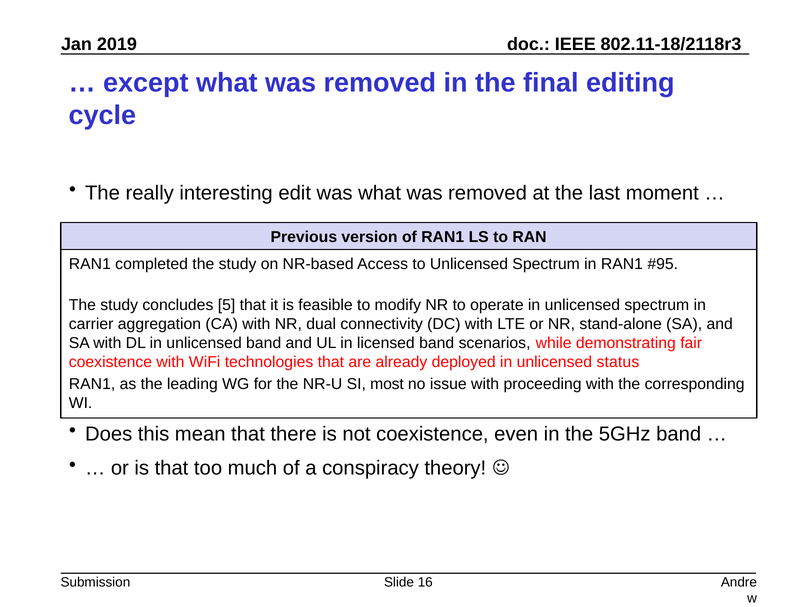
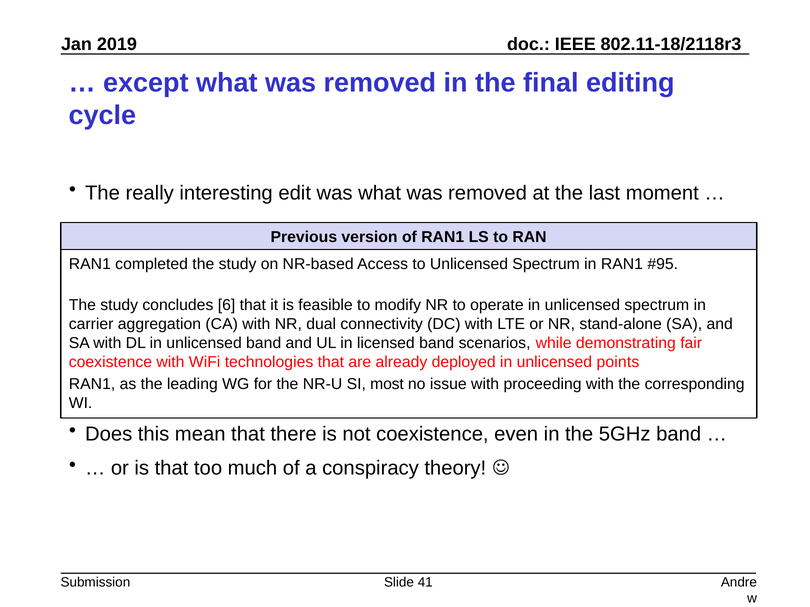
5: 5 -> 6 (227, 306)
status: status -> points (618, 362)
16: 16 -> 41 (425, 583)
